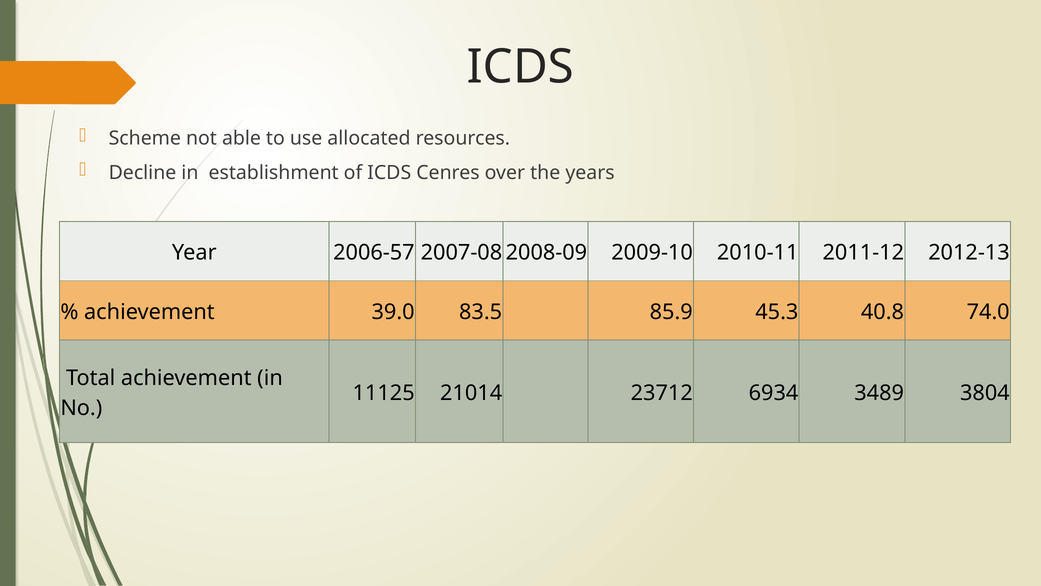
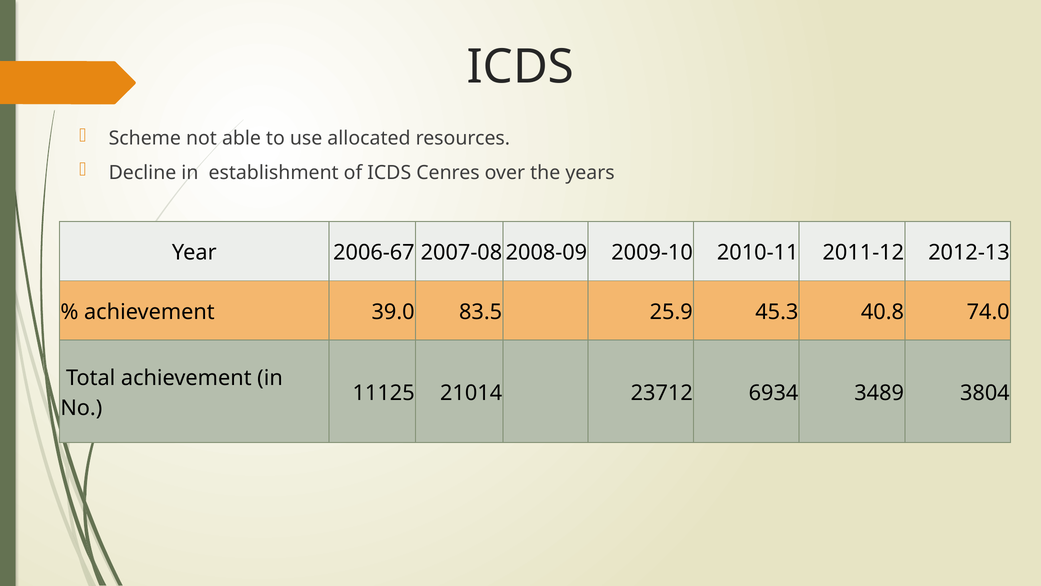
2006-57: 2006-57 -> 2006-67 (374, 253)
85.9: 85.9 -> 25.9 (671, 312)
